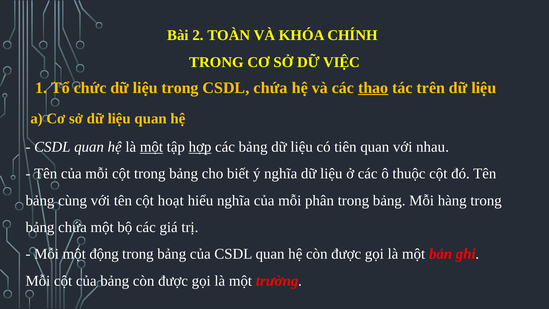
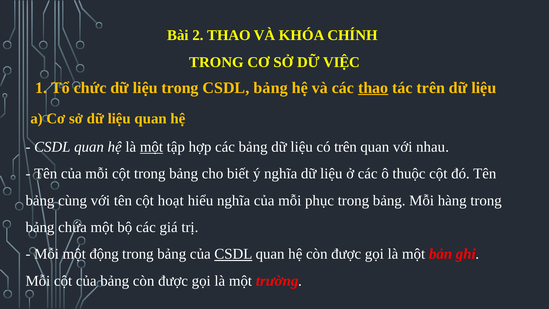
2 TOÀN: TOÀN -> THAO (229, 35)
CSDL chứa: chứa -> bảng (271, 88)
hợp underline: present -> none (200, 147)
có tiên: tiên -> trên (346, 147)
phân: phân -> phục (320, 200)
CSDL underline: none -> present (233, 254)
